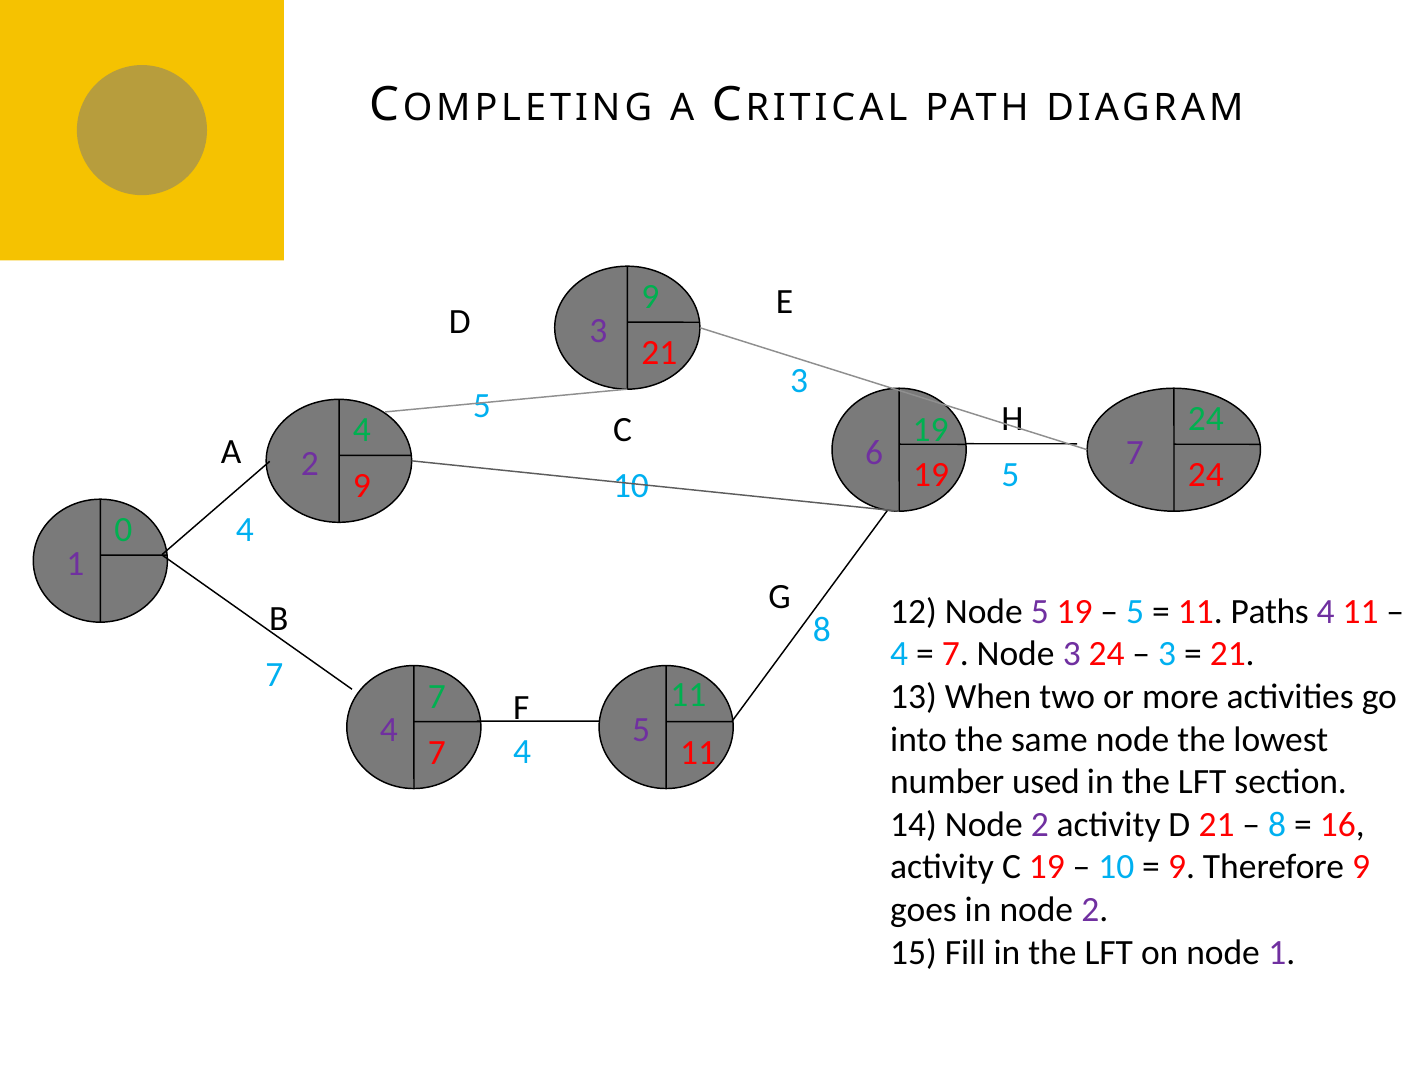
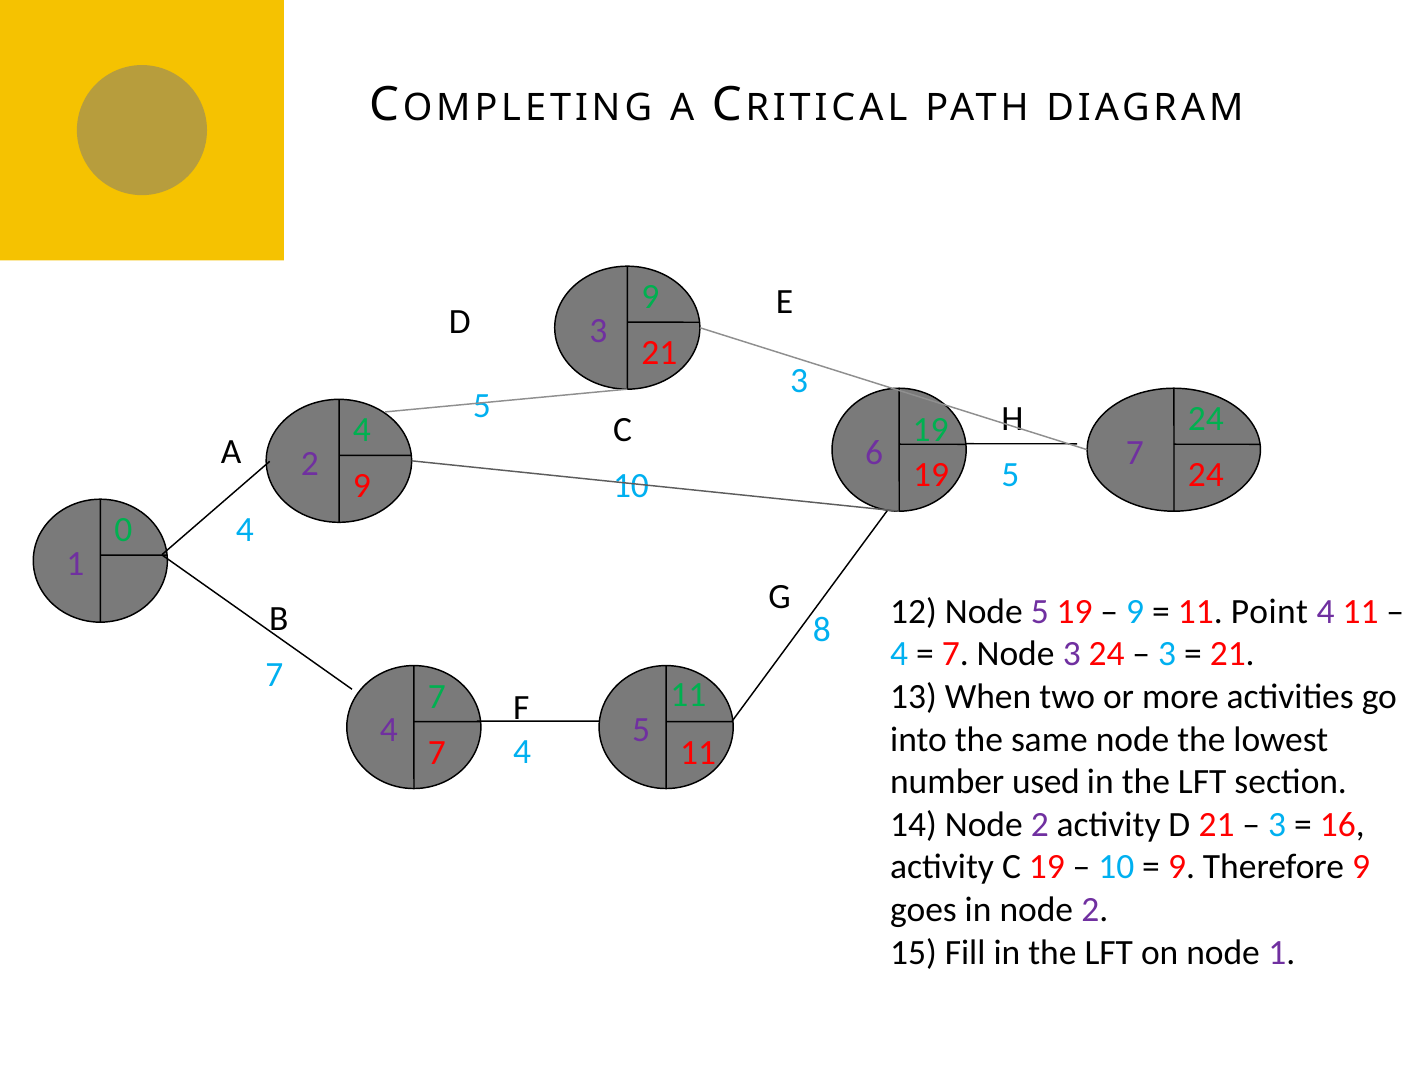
5: 5 -> 9 (1135, 612)
Paths: Paths -> Point (1269, 612)
8: 8 -> 3 (1277, 825)
